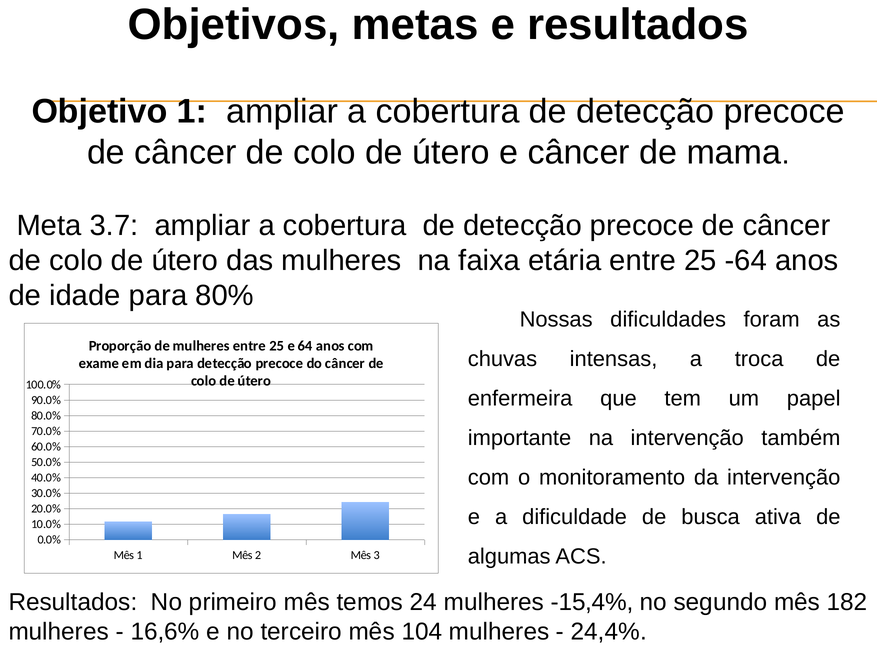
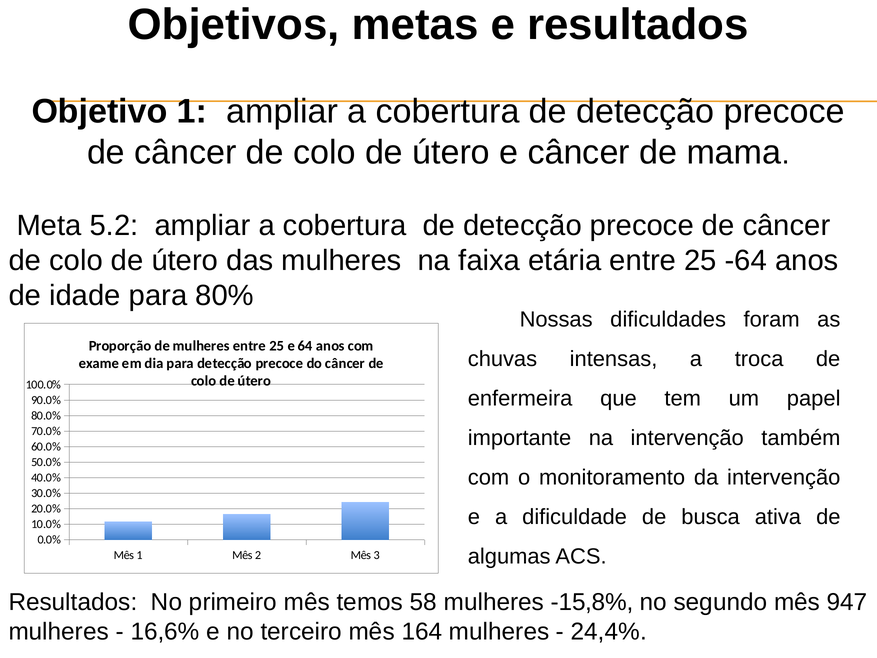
3.7: 3.7 -> 5.2 (114, 225)
24: 24 -> 58 (423, 602)
-15,4%: -15,4% -> -15,8% (592, 602)
182: 182 -> 947 (847, 602)
104: 104 -> 164 (422, 631)
